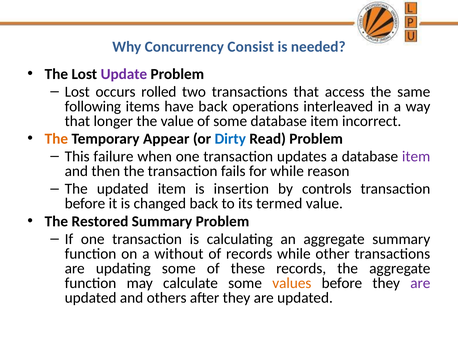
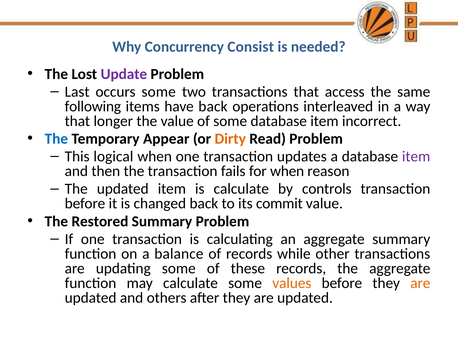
Lost: Lost -> Last (77, 92)
occurs rolled: rolled -> some (159, 92)
The colour: orange -> blue (56, 139)
Dirty colour: blue -> orange (230, 139)
failure: failure -> logical (113, 156)
for while: while -> when (287, 171)
is insertion: insertion -> calculate (241, 189)
termed: termed -> commit (279, 203)
without: without -> balance (179, 253)
are colour: purple -> orange (420, 283)
